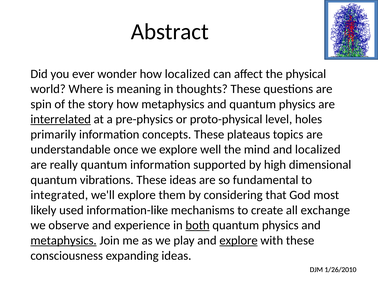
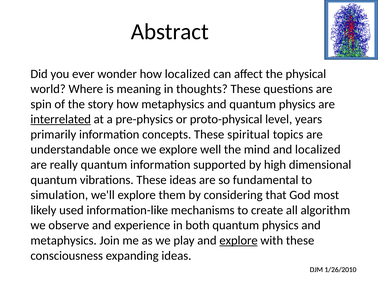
holes: holes -> years (309, 119)
plateaus: plateaus -> spiritual (248, 134)
integrated: integrated -> simulation (59, 195)
exchange: exchange -> algorithm (325, 210)
both underline: present -> none (198, 225)
metaphysics underline: present -> none (64, 240)
